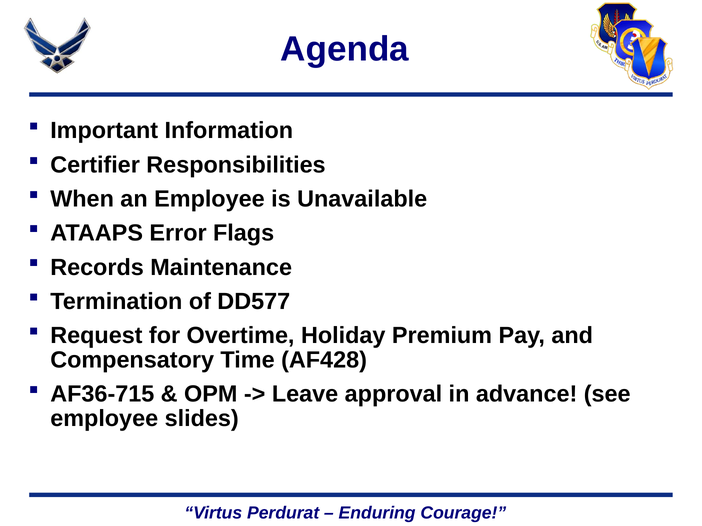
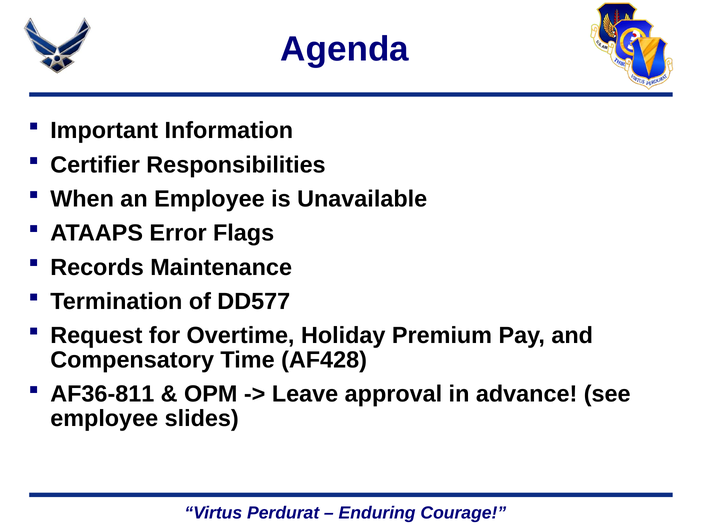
AF36-715: AF36-715 -> AF36-811 (102, 395)
